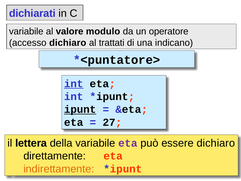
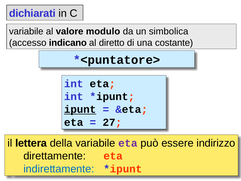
operatore: operatore -> simbolica (169, 31)
accesso dichiaro: dichiaro -> indicano (68, 43)
trattati: trattati -> diretto (112, 43)
indicano: indicano -> costante (174, 43)
int underline: present -> none (74, 84)
essere dichiaro: dichiaro -> indirizzo (216, 143)
indirettamente colour: orange -> blue (59, 169)
